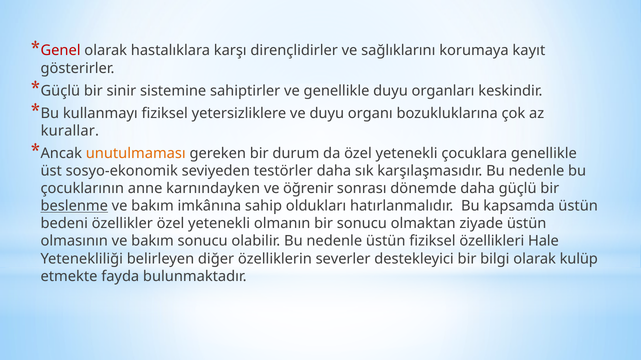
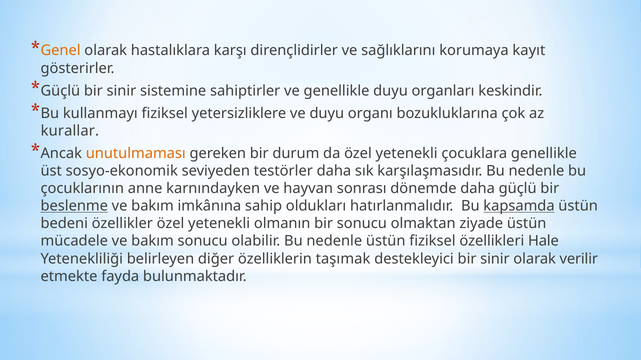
Genel colour: red -> orange (61, 51)
öğrenir: öğrenir -> hayvan (308, 189)
kapsamda underline: none -> present (519, 206)
olmasının: olmasının -> mücadele (74, 242)
severler: severler -> taşımak (343, 259)
destekleyici bir bilgi: bilgi -> sinir (495, 259)
kulüp: kulüp -> verilir (579, 259)
